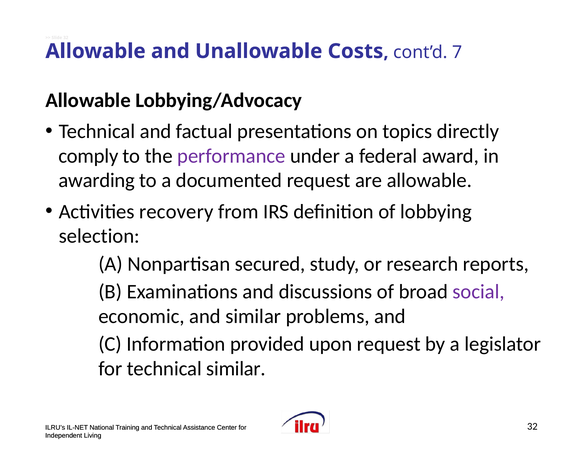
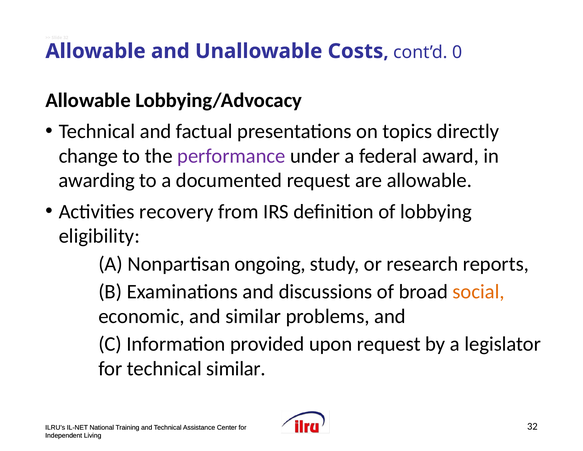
7: 7 -> 0 (457, 52)
comply: comply -> change (88, 156)
selection: selection -> eligibility (99, 236)
secured: secured -> ongoing (270, 264)
social colour: purple -> orange (479, 291)
